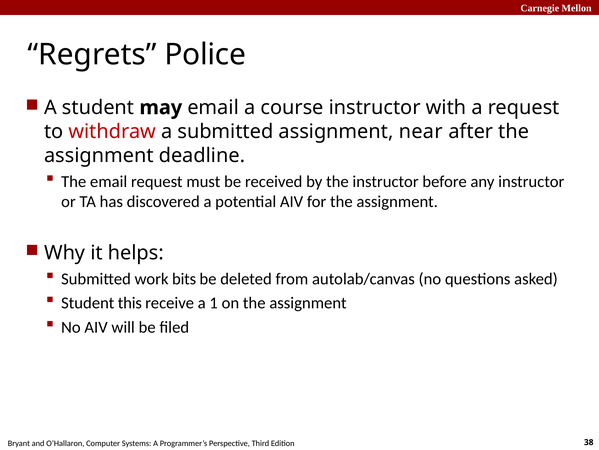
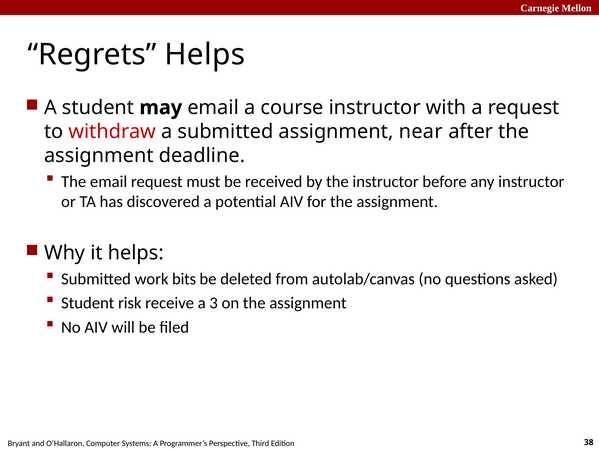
Regrets Police: Police -> Helps (205, 54)
this: this -> risk (130, 303)
1: 1 -> 3 (214, 303)
